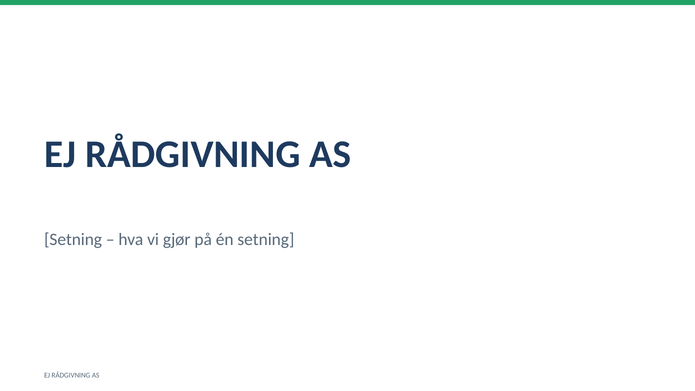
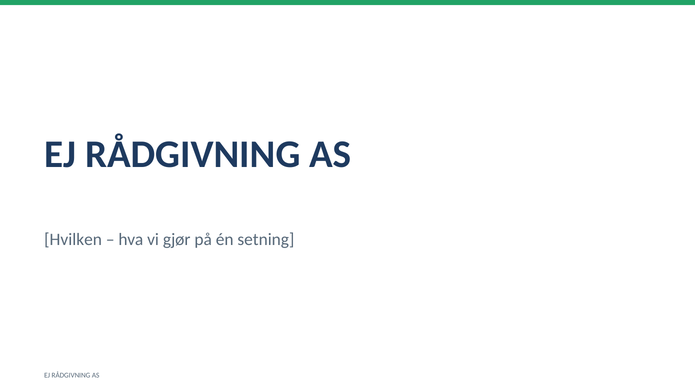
Setning: Setning -> Hvilken (73, 239)
